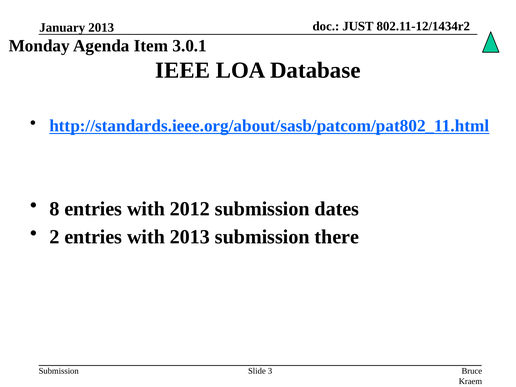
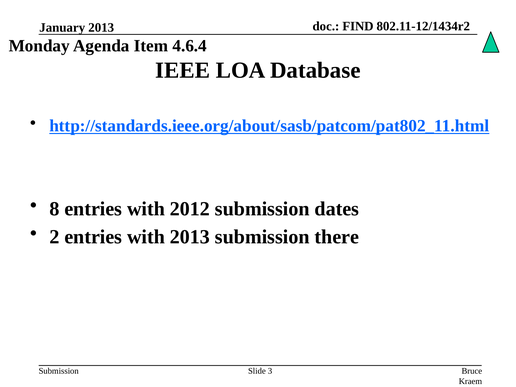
JUST: JUST -> FIND (358, 26)
3.0.1: 3.0.1 -> 4.6.4 (190, 46)
